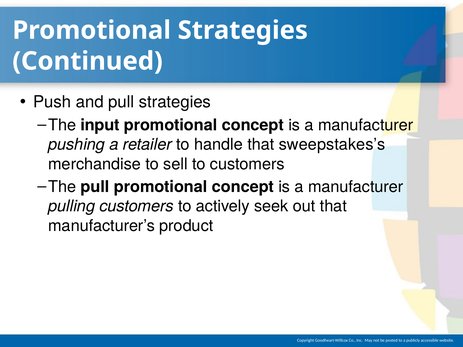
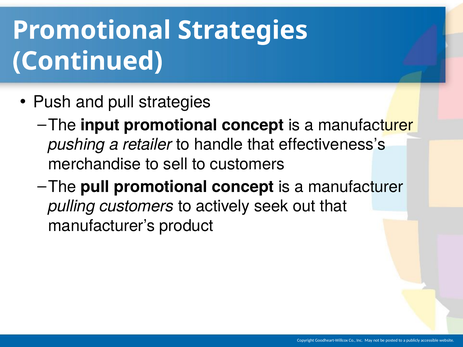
sweepstakes’s: sweepstakes’s -> effectiveness’s (332, 145)
